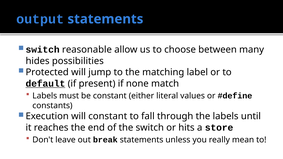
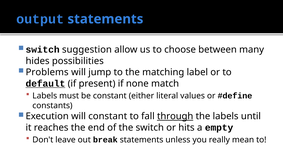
reasonable: reasonable -> suggestion (87, 50)
Protected: Protected -> Problems (47, 72)
through underline: none -> present (175, 116)
store: store -> empty (219, 128)
